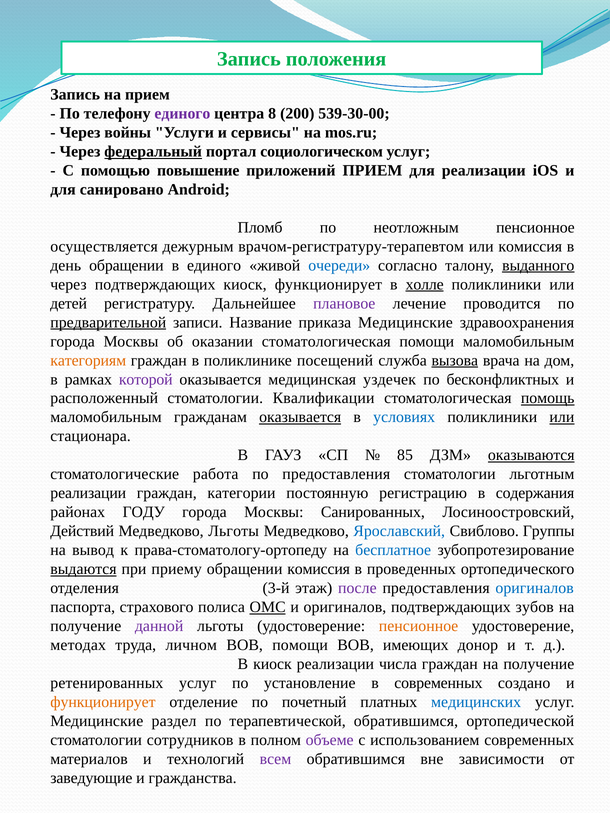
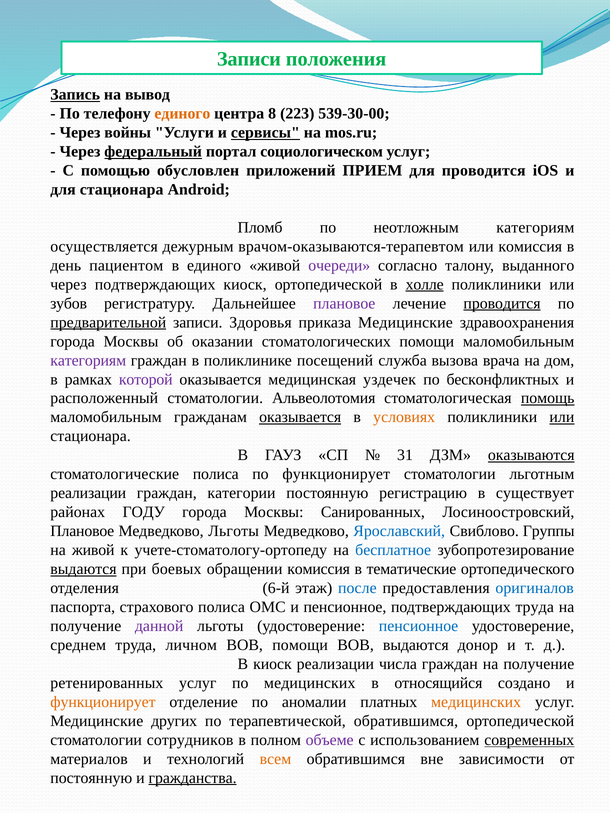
Запись: Запись -> Записи (249, 59)
Запись underline: none -> present (75, 95)
на прием: прием -> вывод (147, 95)
единого colour: purple -> orange (182, 114)
200: 200 -> 223 (297, 114)
сервисы underline: none -> present (265, 133)
повышение: повышение -> обусловлен (198, 171)
для реализации: реализации -> проводится (484, 171)
для санировано: санировано -> стационара (122, 190)
неотложным пенсионное: пенсионное -> категориям (535, 228)
врачом-регистратуру-терапевтом: врачом-регистратуру-терапевтом -> врачом-оказываются-терапевтом (351, 247)
день обращении: обращении -> пациентом (126, 266)
очереди colour: blue -> purple (339, 266)
выданного underline: present -> none (538, 266)
киоск функционирует: функционирует -> ортопедической (329, 285)
детей: детей -> зубов (69, 303)
проводится underline: none -> present (502, 303)
Название: Название -> Здоровья (261, 322)
оказании стоматологическая: стоматологическая -> стоматологических (326, 341)
категориям colour: orange -> purple (88, 360)
вызова underline: present -> none (455, 360)
Квалификации: Квалификации -> Альвеолотомия (324, 398)
условиях colour: blue -> orange (404, 417)
85: 85 -> 31 (405, 455)
стоматологические работа: работа -> полиса (216, 474)
по предоставления: предоставления -> функционирует (336, 474)
содержания: содержания -> существует (535, 493)
Действий: Действий -> Плановое (82, 531)
на вывод: вывод -> живой (93, 550)
права-стоматологу-ортопеду: права-стоматологу-ортопеду -> учете-стоматологу-ортопеду (231, 550)
приему: приему -> боевых (177, 569)
проведенных: проведенных -> тематические (412, 569)
3-й: 3-й -> 6-й (276, 588)
после colour: purple -> blue (357, 588)
ОМС underline: present -> none (268, 607)
и оригиналов: оригиналов -> пенсионное (345, 607)
подтверждающих зубов: зубов -> труда (535, 607)
пенсионное colour: orange -> blue (419, 626)
методах: методах -> среднем (78, 645)
ВОВ имеющих: имеющих -> выдаются (416, 645)
по установление: установление -> медицинских (310, 683)
в современных: современных -> относящийся (438, 683)
почетный: почетный -> аномалии (314, 702)
медицинских colour: blue -> orange (476, 702)
раздел: раздел -> других (174, 721)
современных underline: none -> present (529, 740)
всем colour: purple -> orange (275, 759)
заведующие: заведующие -> постоянную (91, 778)
гражданства underline: none -> present (193, 778)
